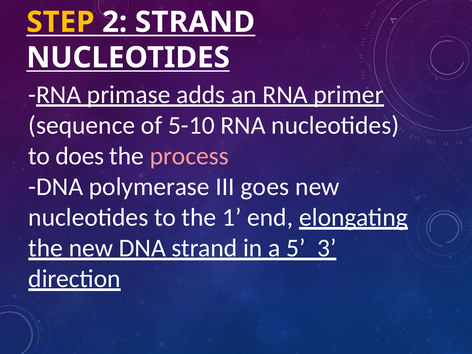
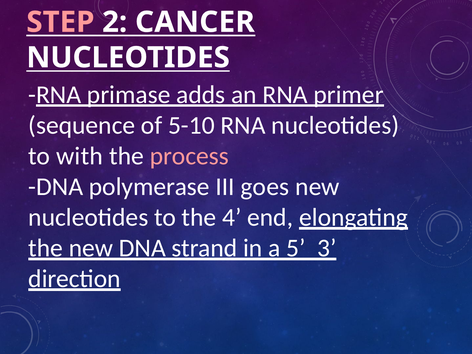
STEP colour: yellow -> pink (60, 22)
2 STRAND: STRAND -> CANCER (195, 22)
does: does -> with (80, 156)
1: 1 -> 4 (232, 217)
